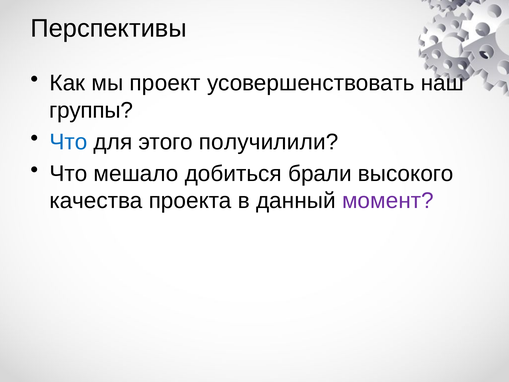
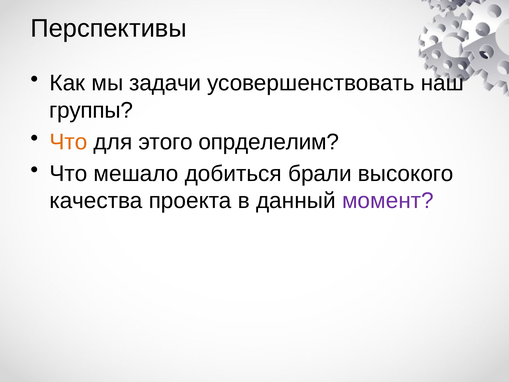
проект: проект -> задачи (165, 83)
Что colour: blue -> orange (68, 142)
получилили: получилили -> опрделелим (269, 142)
